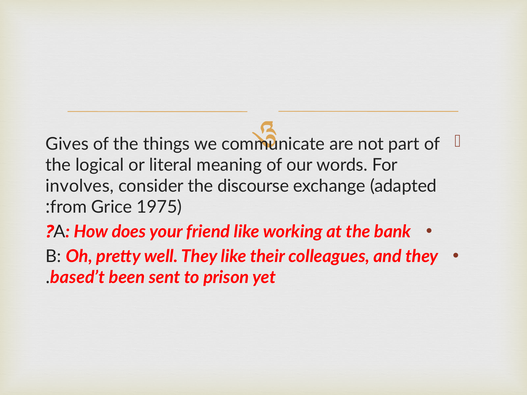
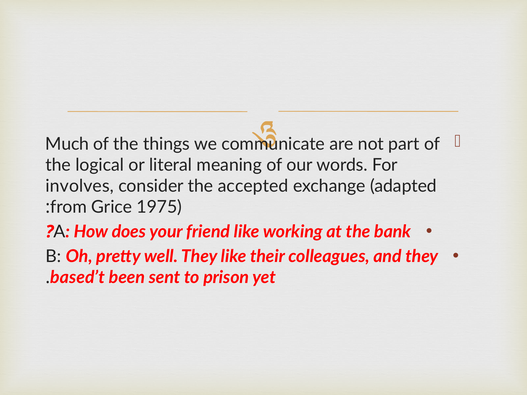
Gives: Gives -> Much (67, 144)
discourse: discourse -> accepted (253, 186)
